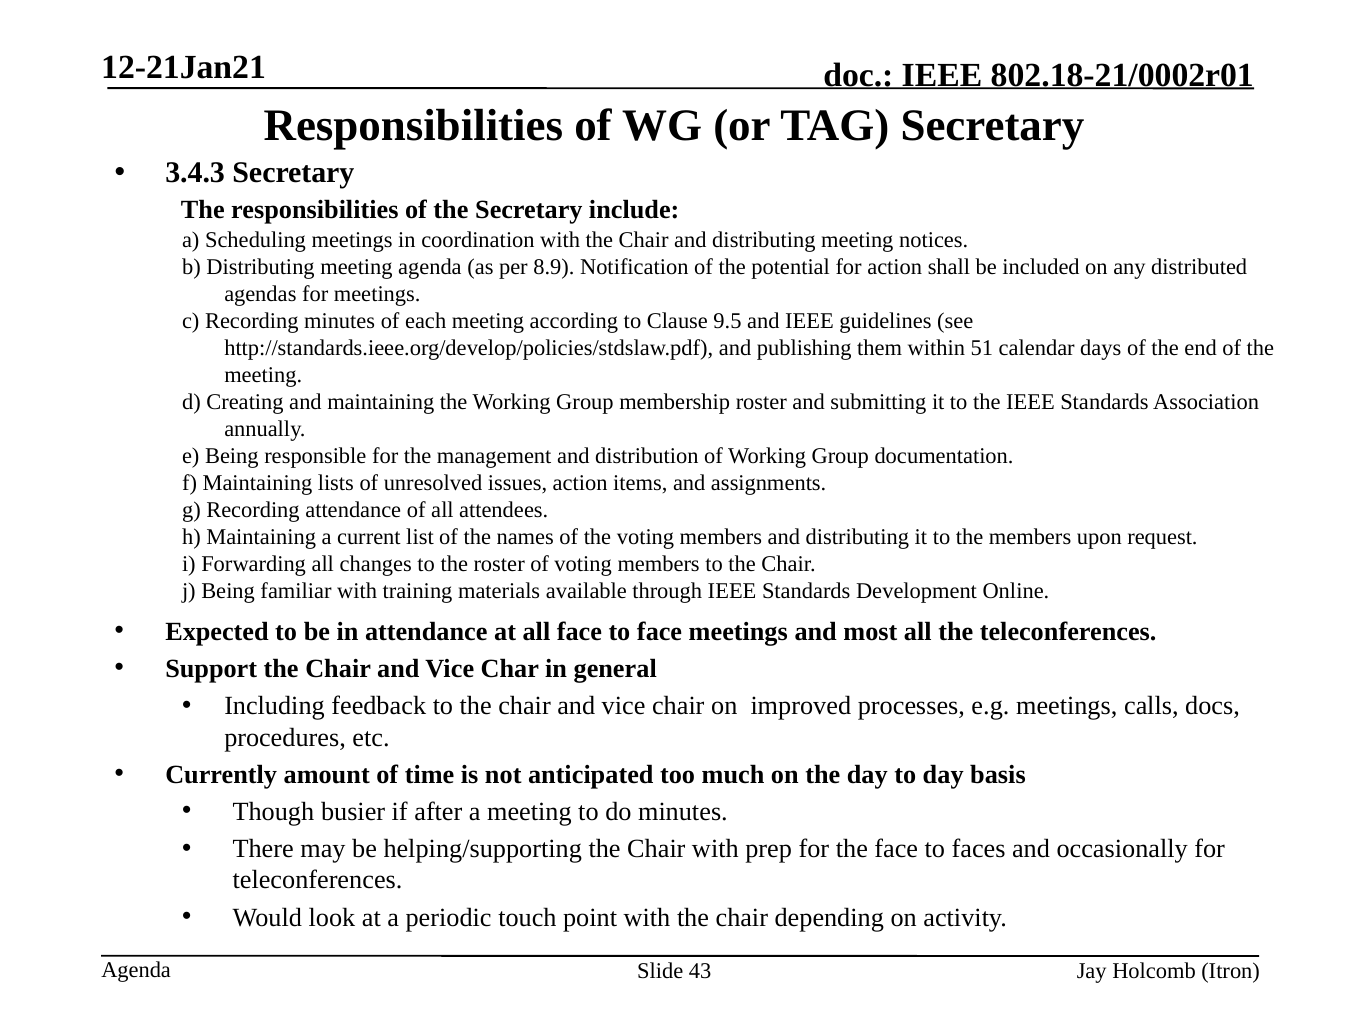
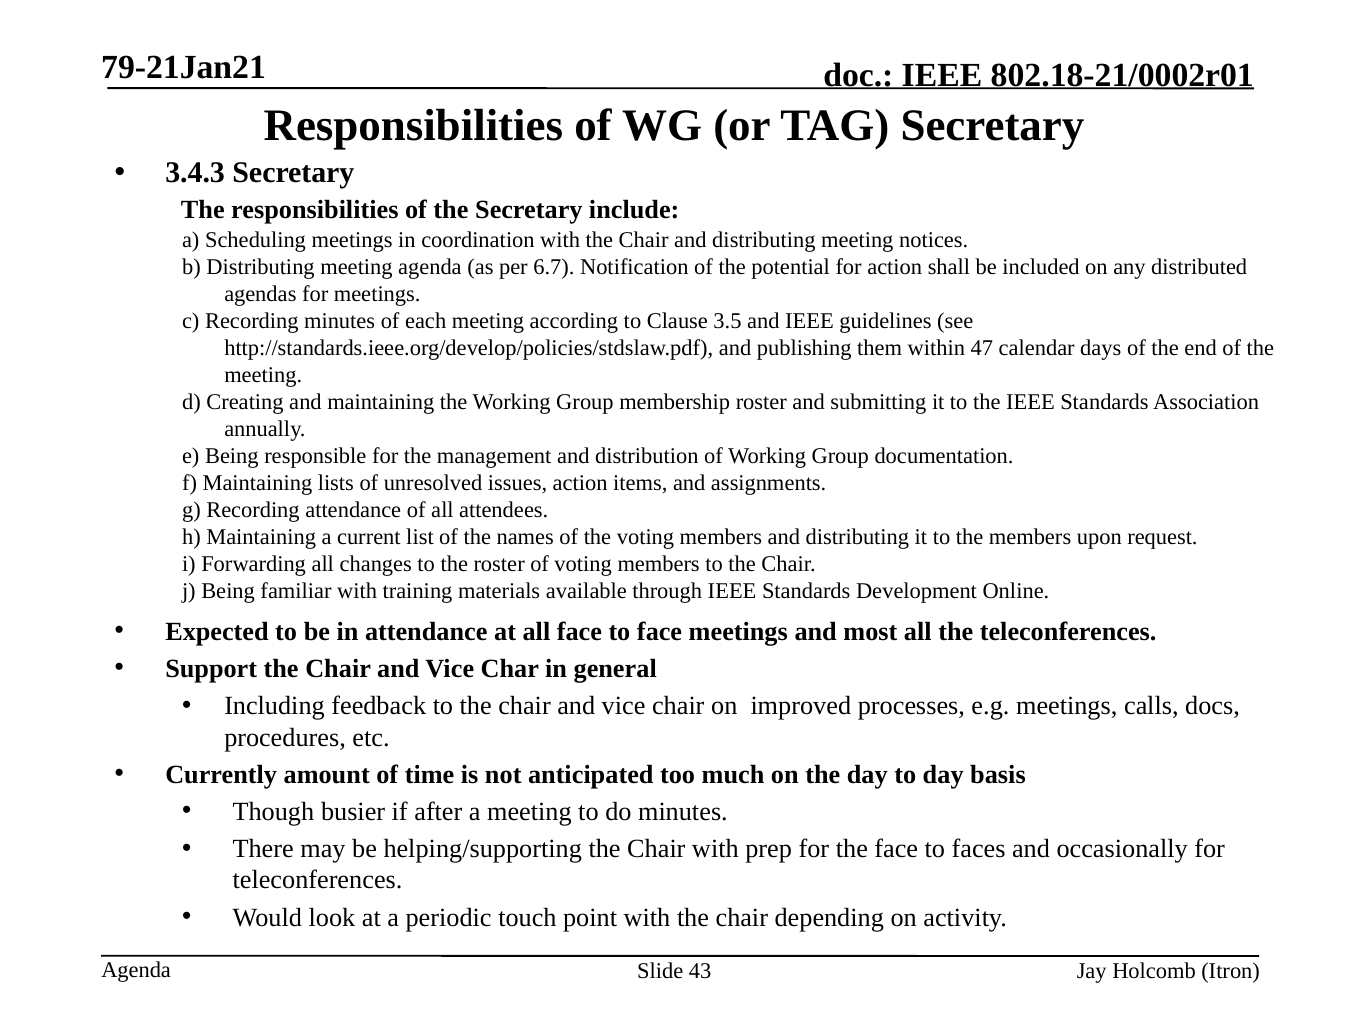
12-21Jan21: 12-21Jan21 -> 79-21Jan21 (184, 67)
8.9: 8.9 -> 6.7 (554, 267)
9.5: 9.5 -> 3.5 (728, 321)
51: 51 -> 47 (982, 348)
